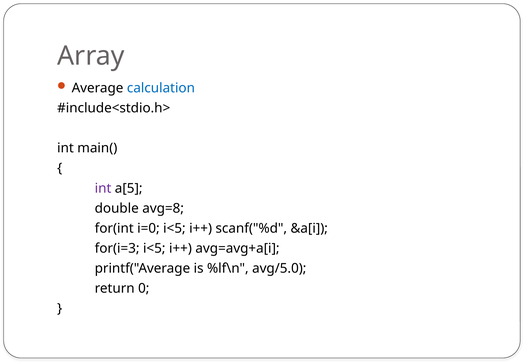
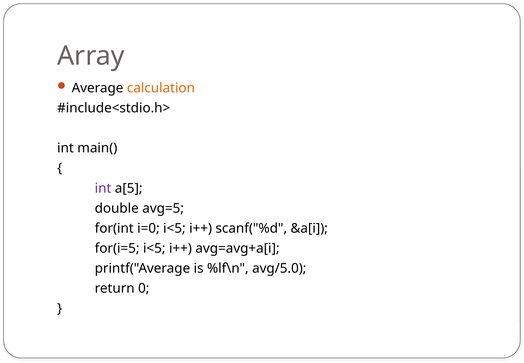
calculation colour: blue -> orange (161, 88)
avg=8: avg=8 -> avg=5 (163, 208)
for(i=3: for(i=3 -> for(i=5 (117, 248)
